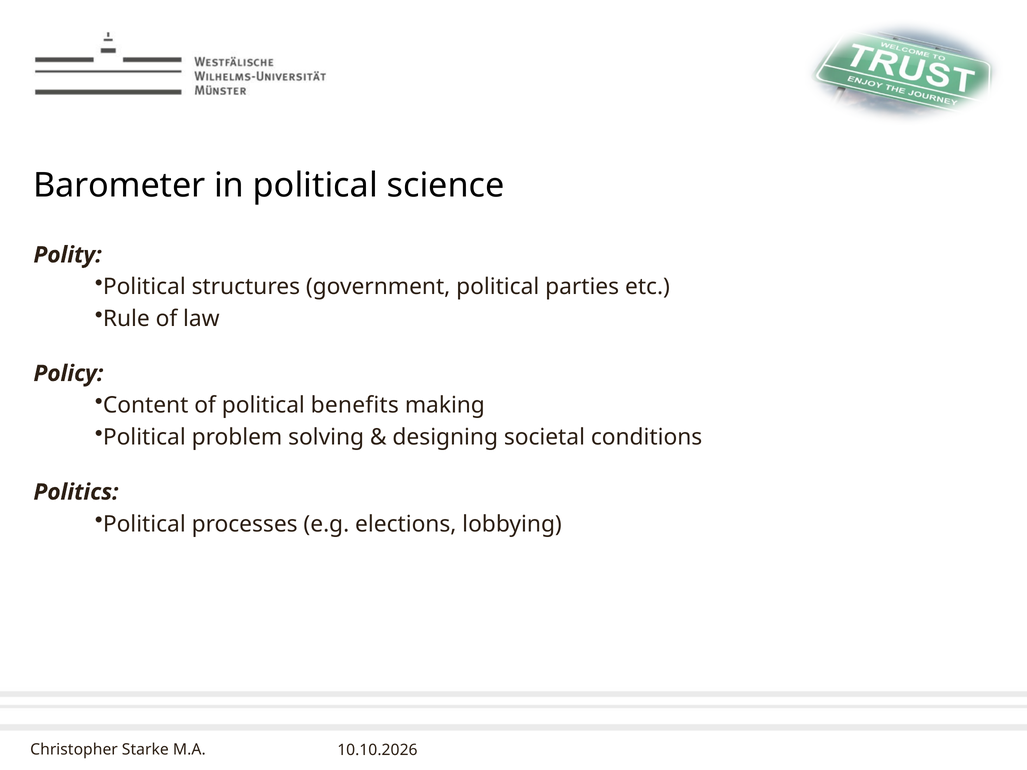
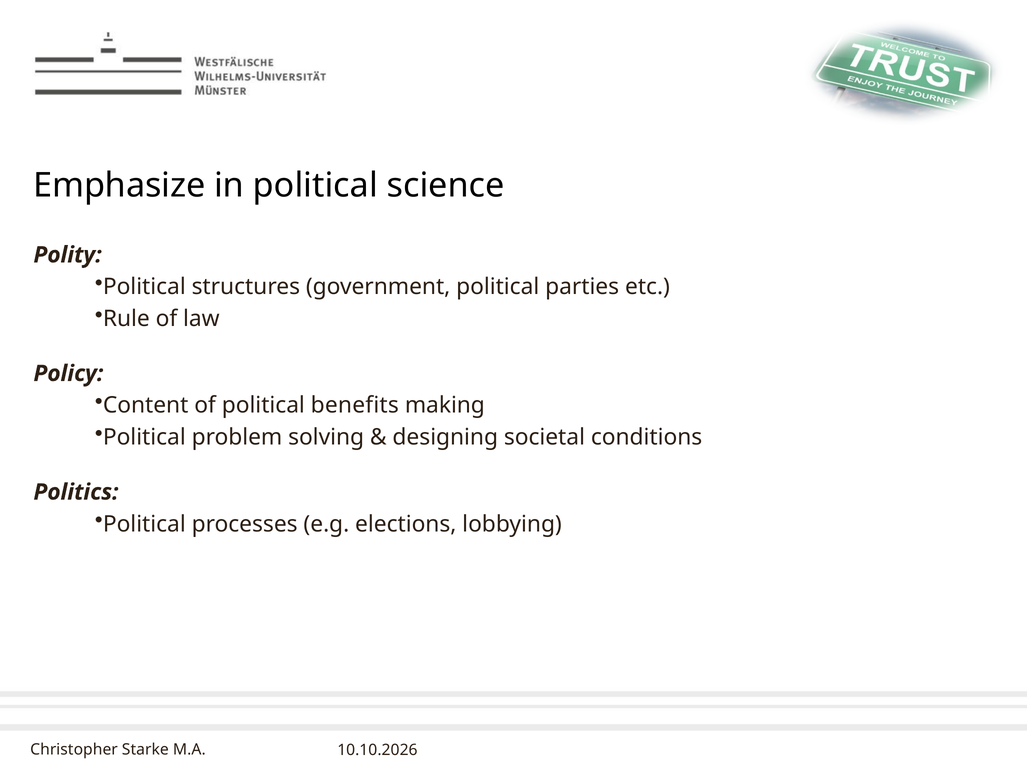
Barometer: Barometer -> Emphasize (119, 185)
